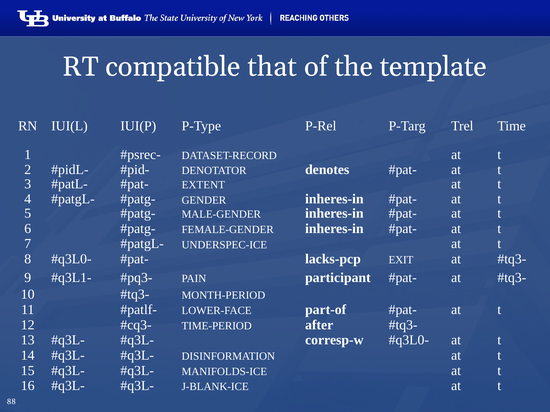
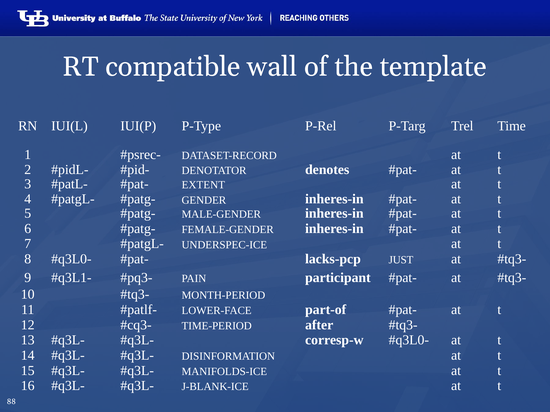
that: that -> wall (272, 67)
EXIT: EXIT -> JUST (401, 260)
